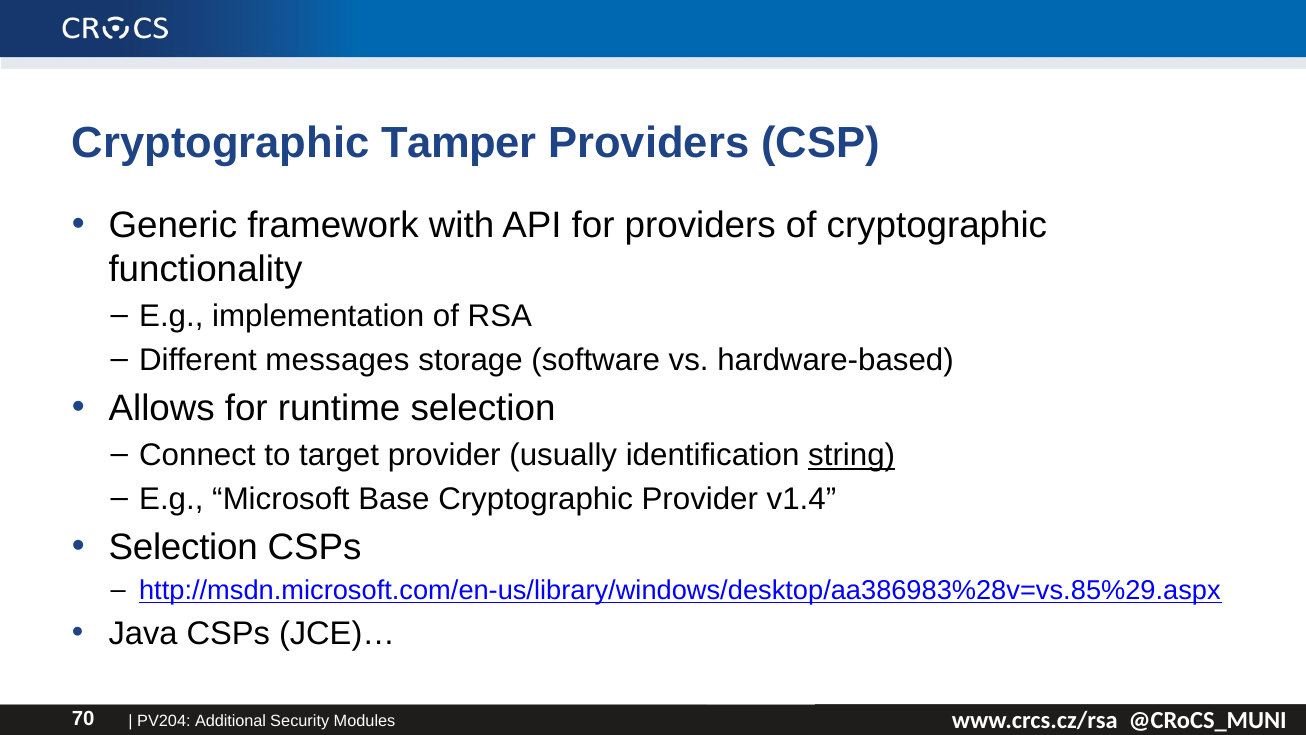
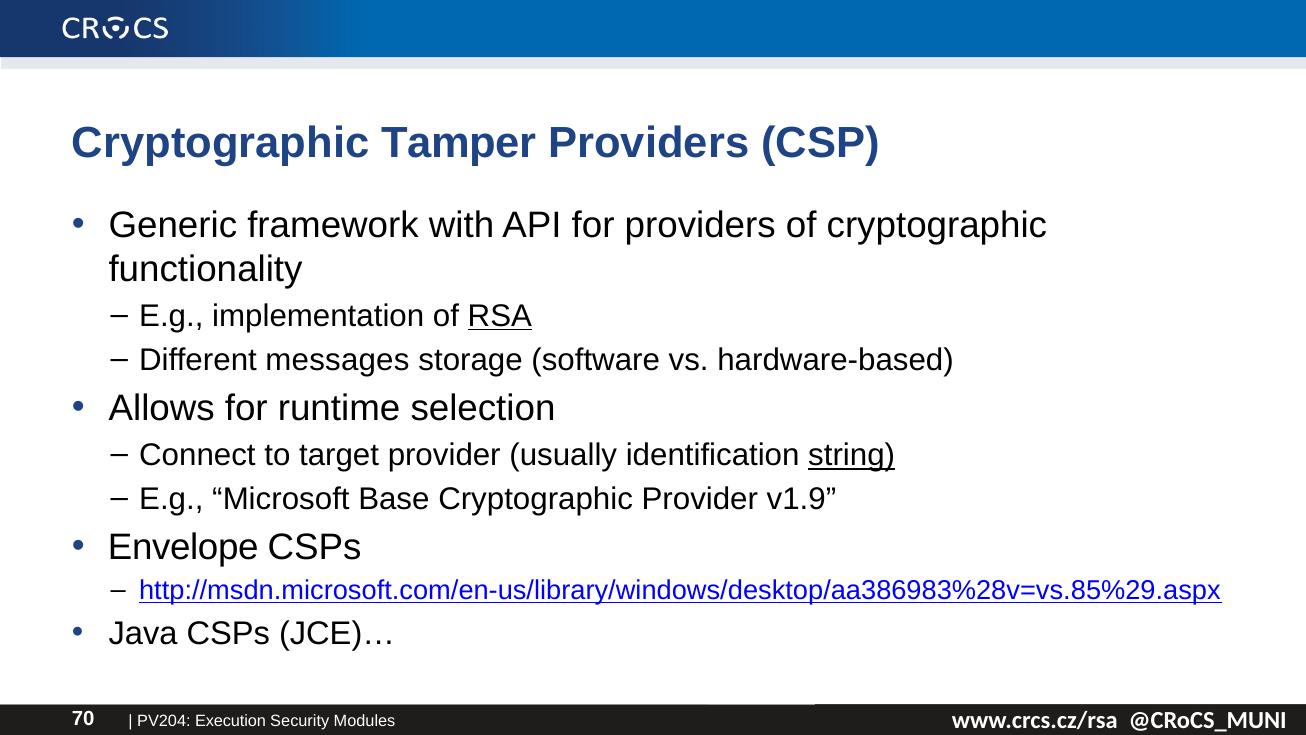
RSA underline: none -> present (500, 316)
v1.4: v1.4 -> v1.9 (801, 499)
Selection: Selection -> Envelope (183, 547)
Additional: Additional -> Execution (231, 720)
